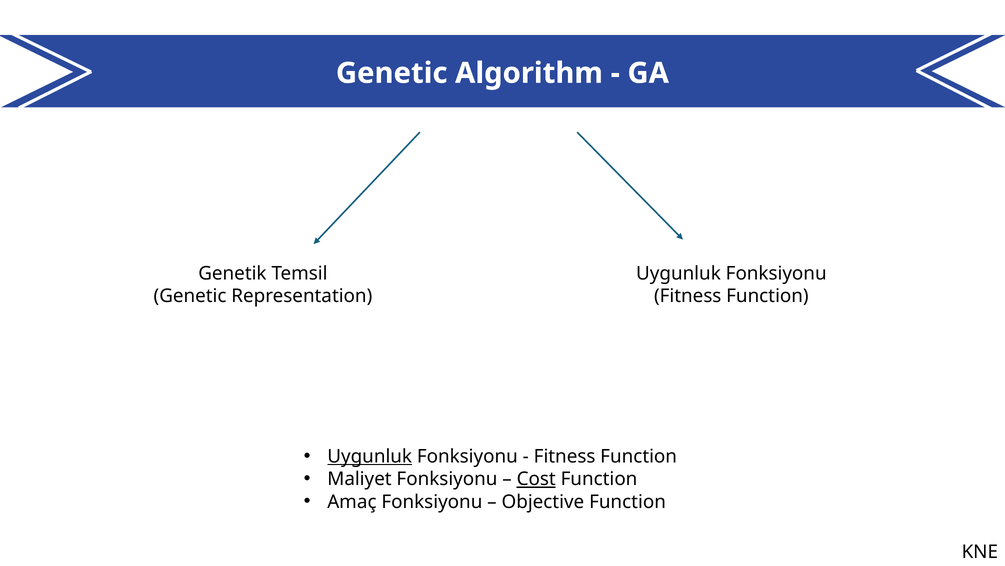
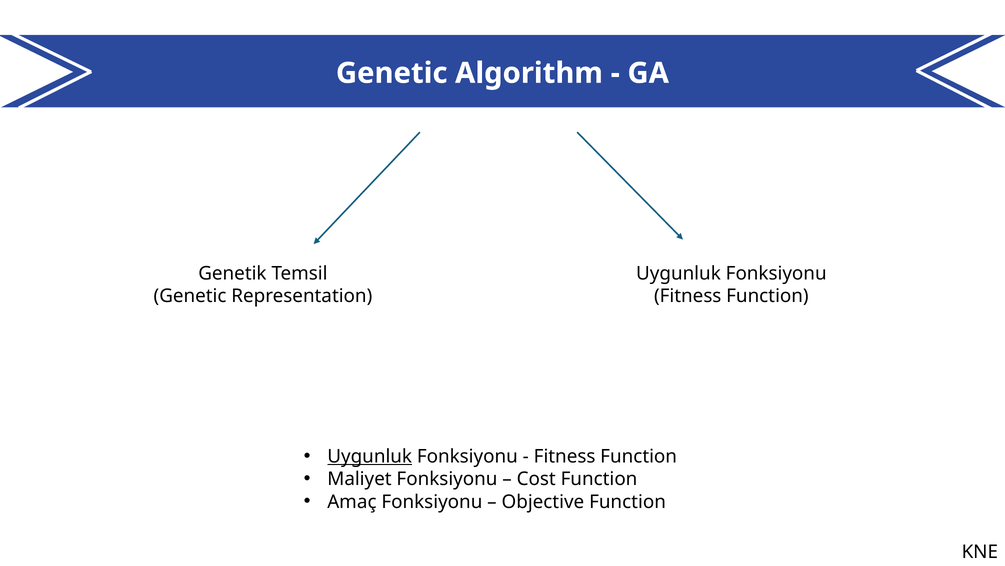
Cost underline: present -> none (536, 479)
